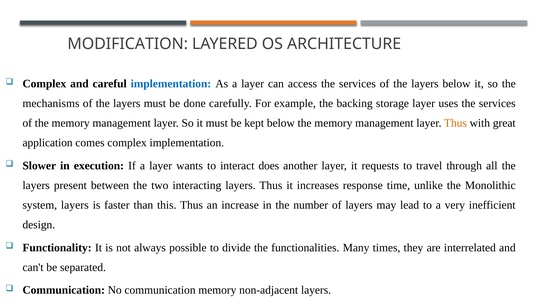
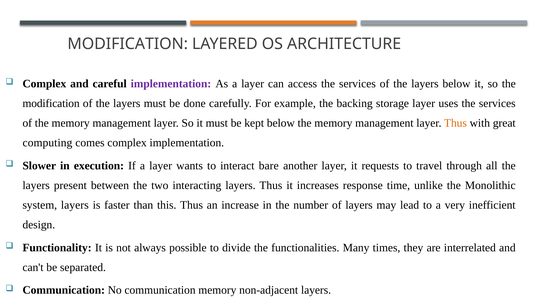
implementation colour: blue -> purple (171, 83)
mechanisms: mechanisms -> modification (51, 103)
application: application -> computing (47, 143)
does: does -> bare (269, 165)
